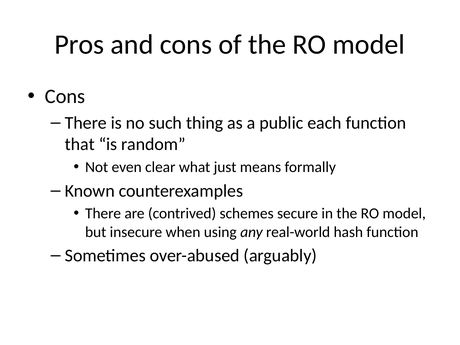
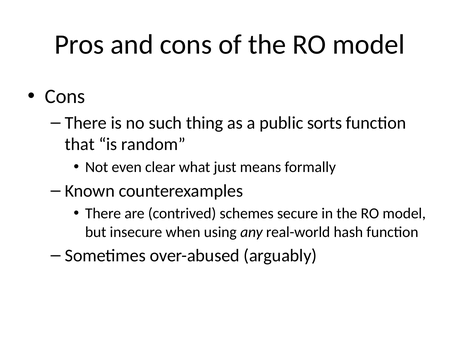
each: each -> sorts (325, 123)
